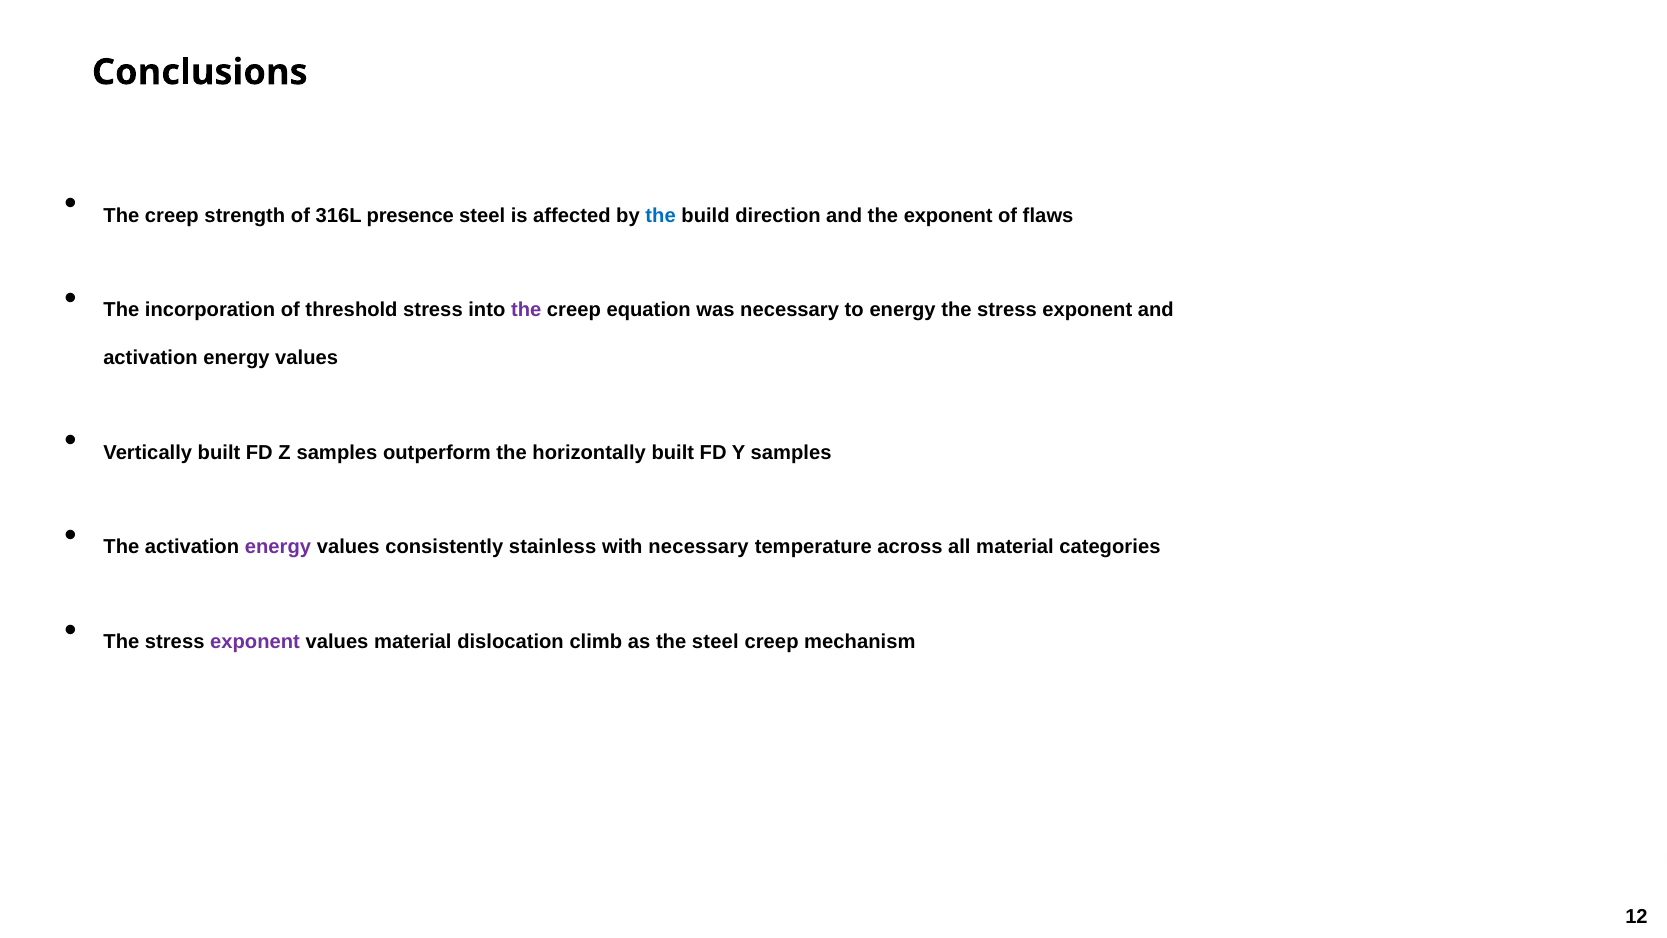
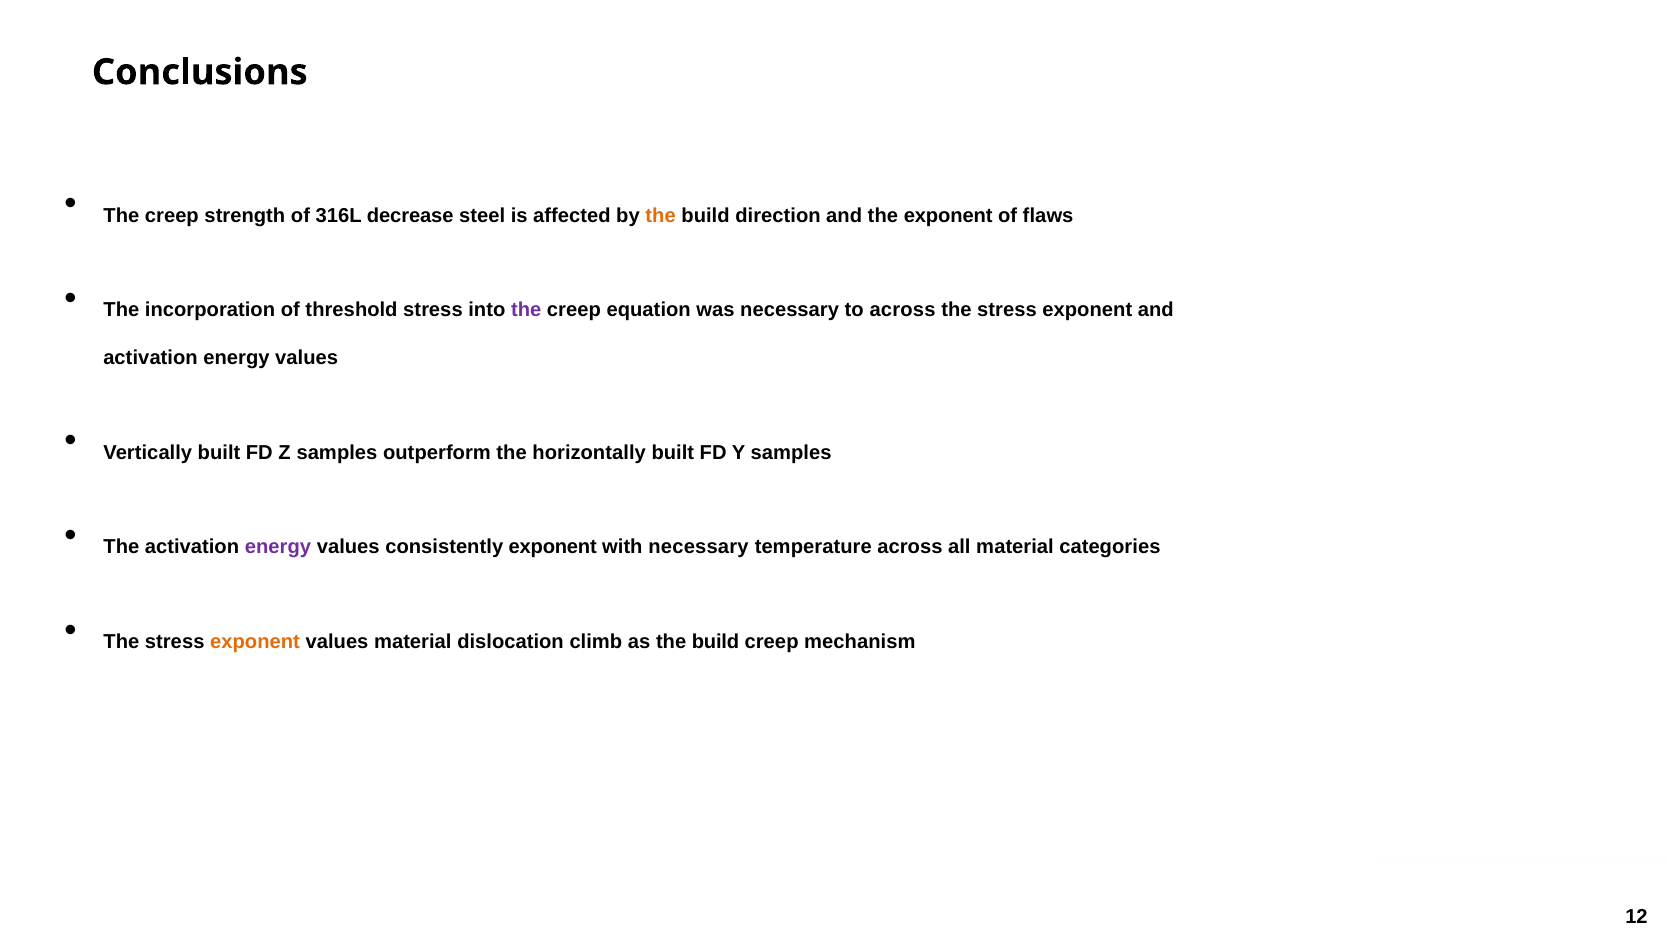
presence: presence -> decrease (410, 215)
the colour: blue -> orange (661, 215)
to energy: energy -> across (903, 310)
consistently stainless: stainless -> exponent (553, 547)
exponent colour: purple -> orange (255, 642)
as the steel: steel -> build (716, 642)
